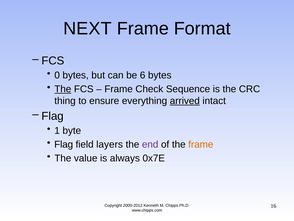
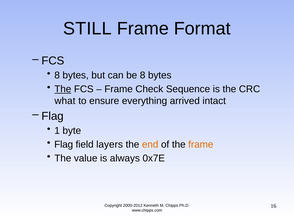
NEXT: NEXT -> STILL (87, 28)
0: 0 -> 8 (57, 75)
be 6: 6 -> 8 (143, 75)
thing: thing -> what (65, 101)
arrived underline: present -> none (185, 101)
end colour: purple -> orange (150, 144)
